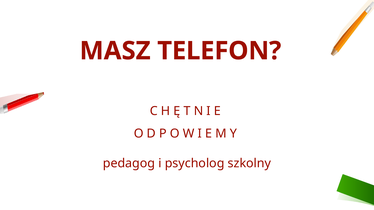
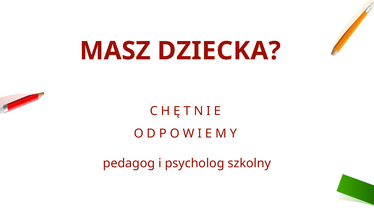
TELEFON: TELEFON -> DZIECKA (219, 51)
